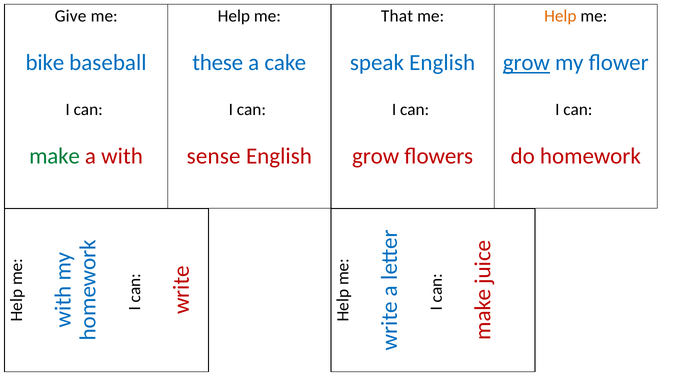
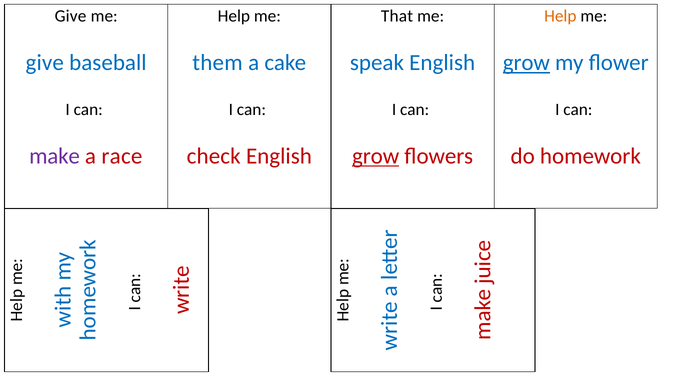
these: these -> them (218, 63)
bike: bike -> give (45, 63)
make colour: green -> purple (55, 156)
with: with -> race (122, 156)
sense: sense -> check (214, 156)
grow underline: none -> present (376, 156)
